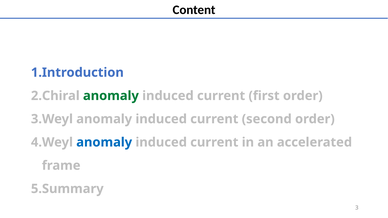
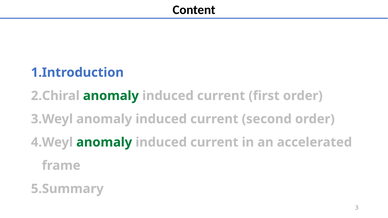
anomaly colour: blue -> green (104, 142)
